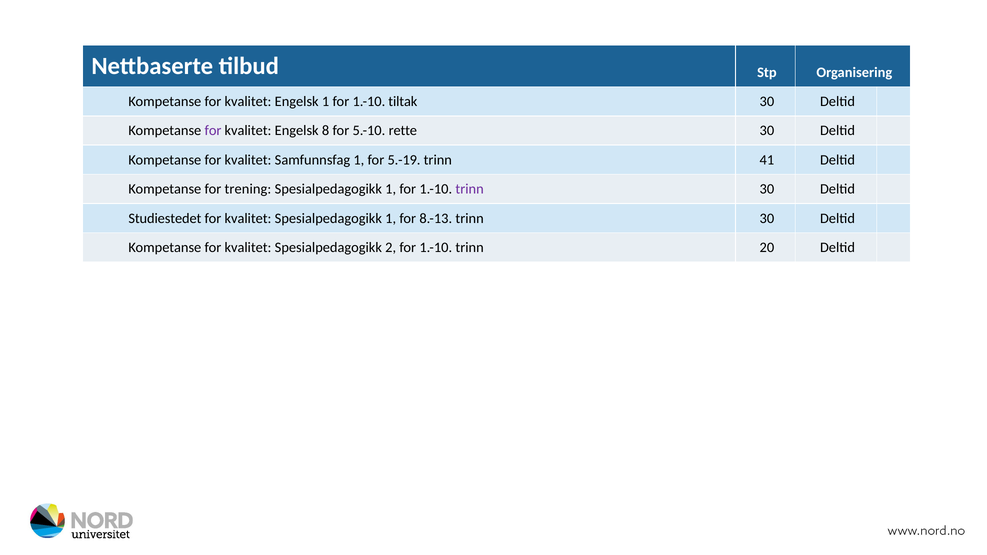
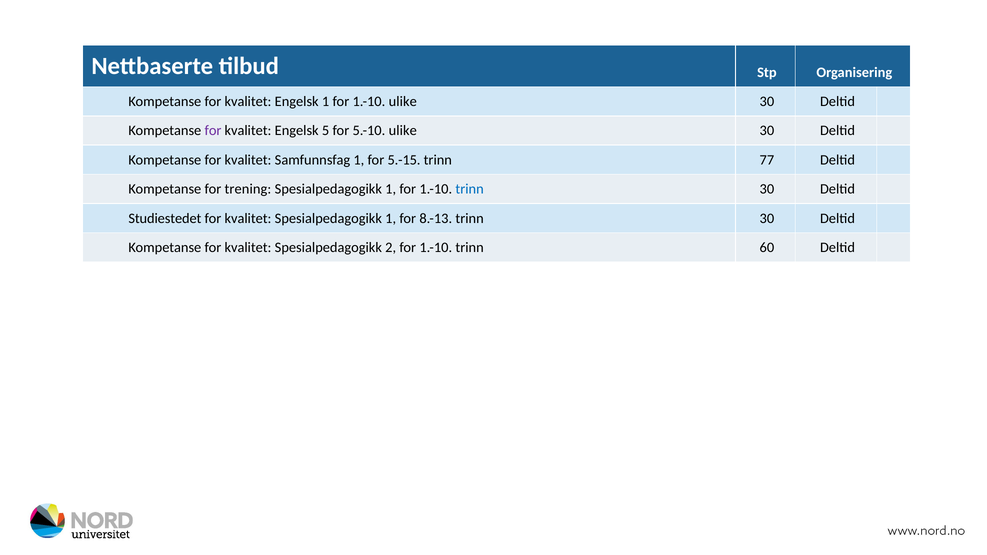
1.-10 tiltak: tiltak -> ulike (403, 102)
8: 8 -> 5 (326, 131)
5.-10 rette: rette -> ulike (403, 131)
5.-19: 5.-19 -> 5.-15 (404, 160)
41: 41 -> 77 (767, 160)
trinn colour: purple -> blue (470, 189)
20: 20 -> 60 (767, 248)
